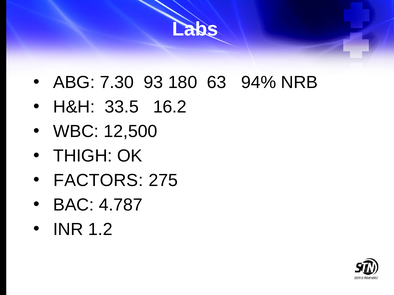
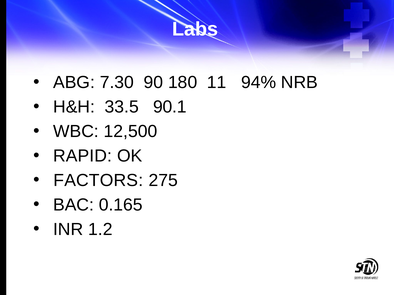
93: 93 -> 90 (153, 83)
63: 63 -> 11 (217, 83)
16.2: 16.2 -> 90.1 (170, 107)
THIGH: THIGH -> RAPID (83, 156)
4.787: 4.787 -> 0.165 (121, 205)
